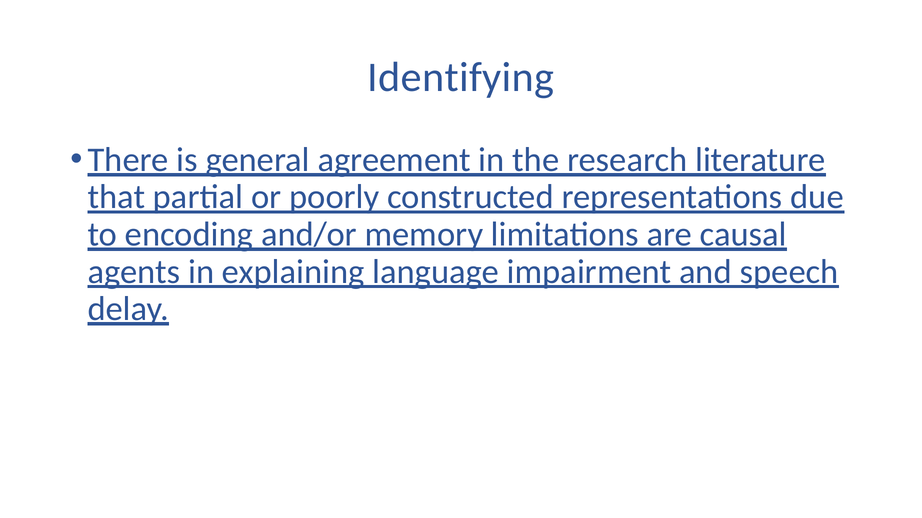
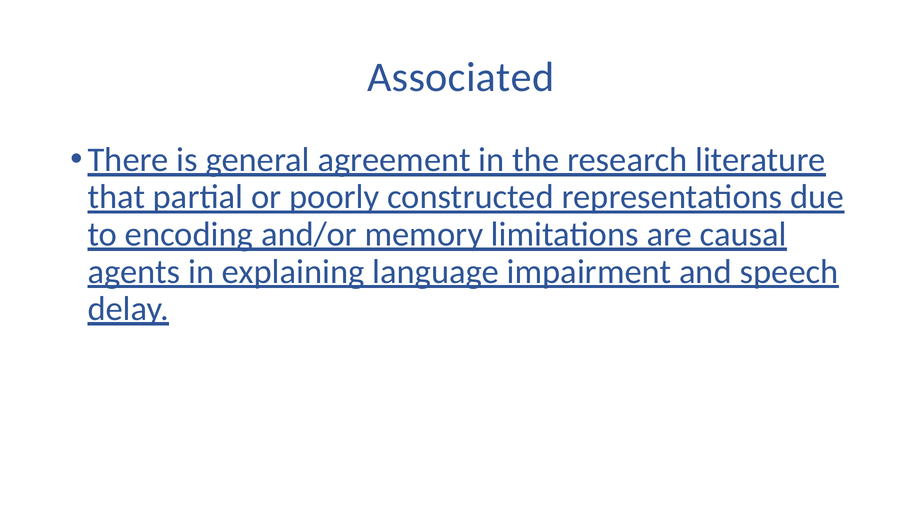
Identifying: Identifying -> Associated (461, 77)
